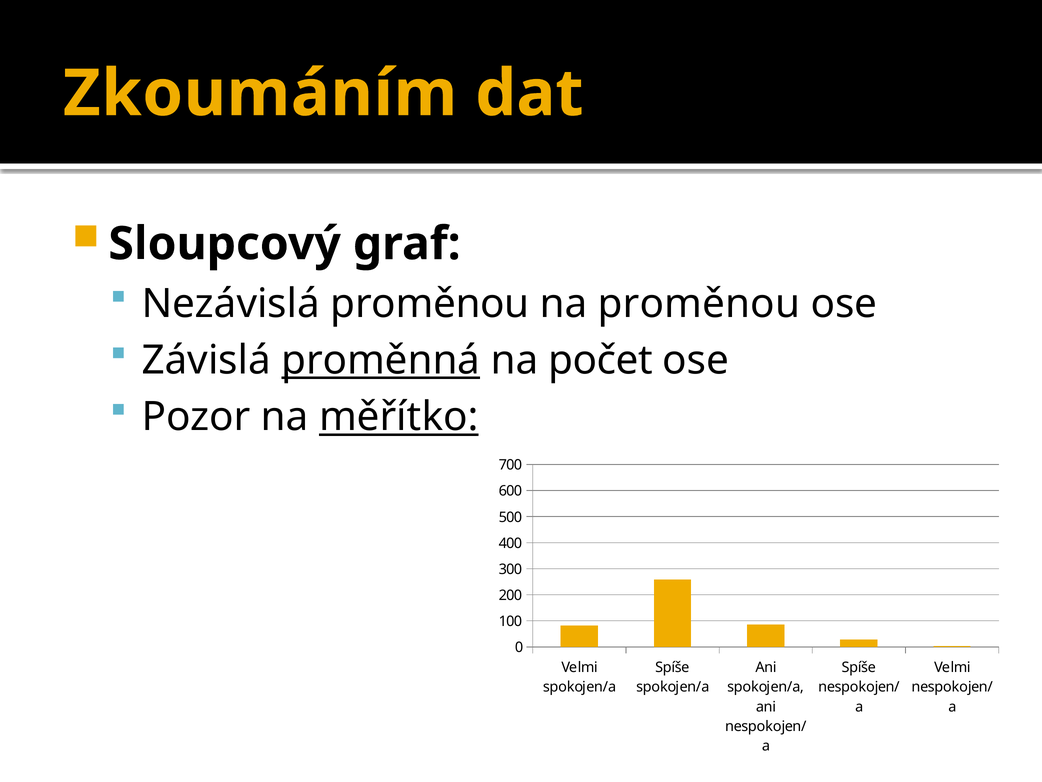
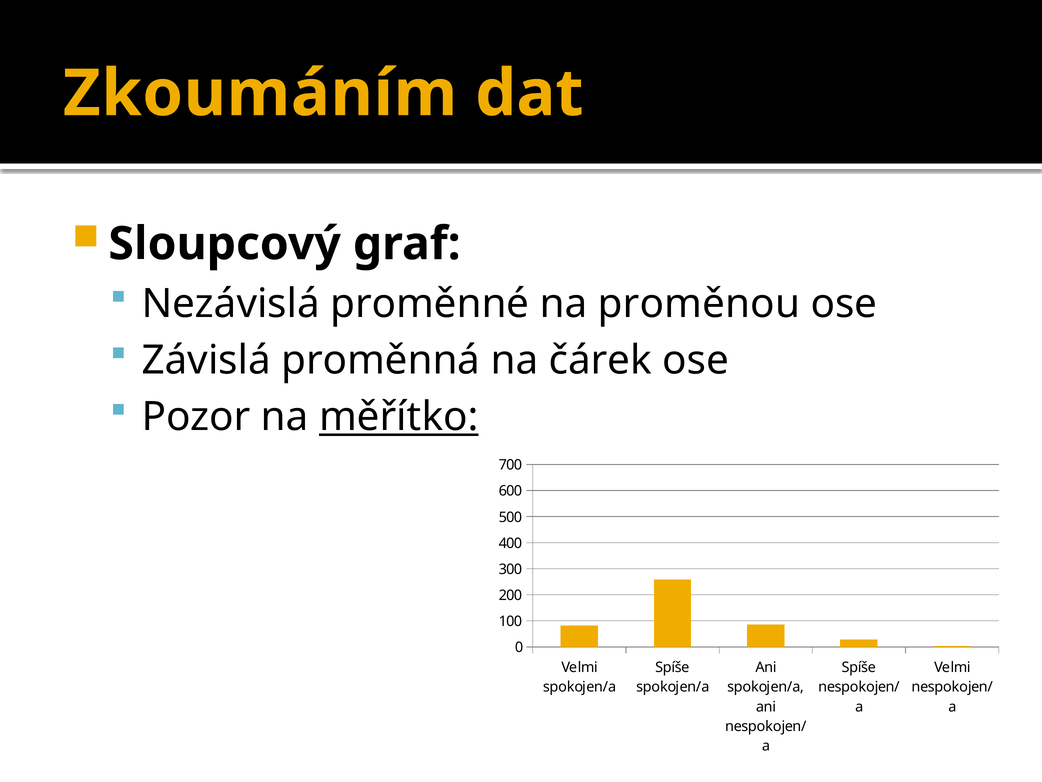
Nezávislá proměnou: proměnou -> proměnné (430, 304)
proměnná underline: present -> none (381, 360)
počet: počet -> čárek (600, 360)
